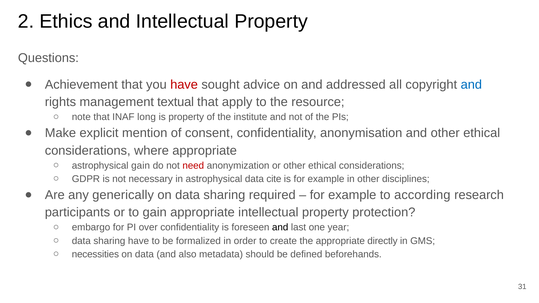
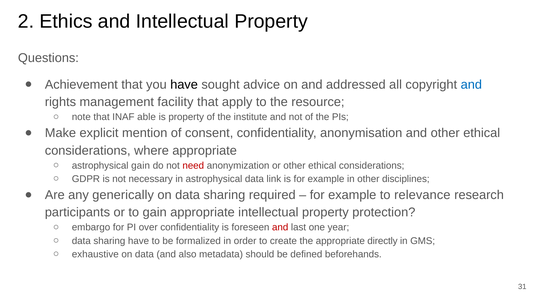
have colour: red -> black (184, 85)
textual: textual -> facility (175, 102)
long: long -> able (147, 117)
cite: cite -> link (274, 179)
according: according -> relevance (422, 195)
and colour: black -> red (280, 228)
necessities: necessities -> exhaustive (95, 254)
